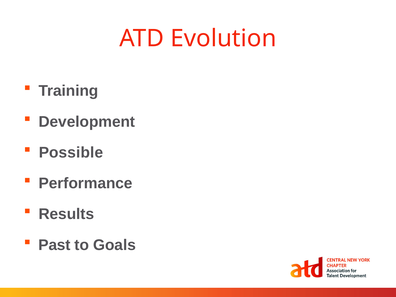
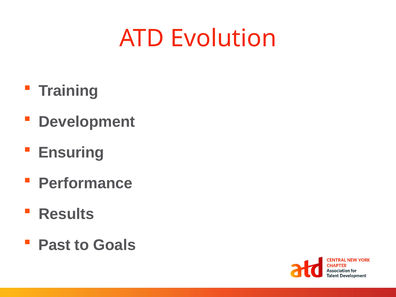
Possible: Possible -> Ensuring (71, 152)
